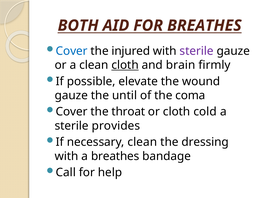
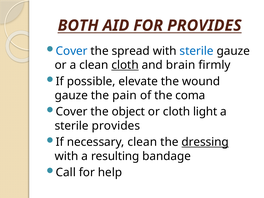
FOR BREATHES: BREATHES -> PROVIDES (204, 26)
injured: injured -> spread (131, 51)
sterile colour: purple -> blue (197, 51)
until: until -> pain (125, 95)
throat: throat -> object (128, 112)
cold: cold -> light (205, 112)
dressing underline: none -> present (205, 142)
a breathes: breathes -> resulting (115, 156)
